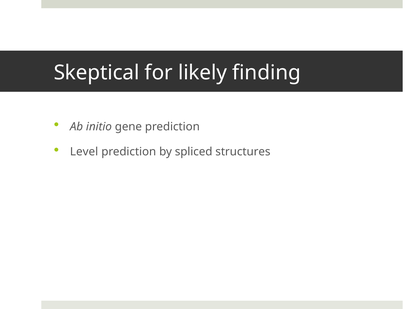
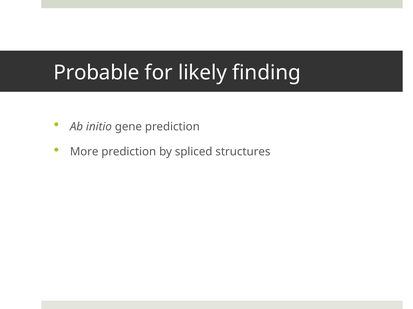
Skeptical: Skeptical -> Probable (97, 73)
Level: Level -> More (84, 152)
